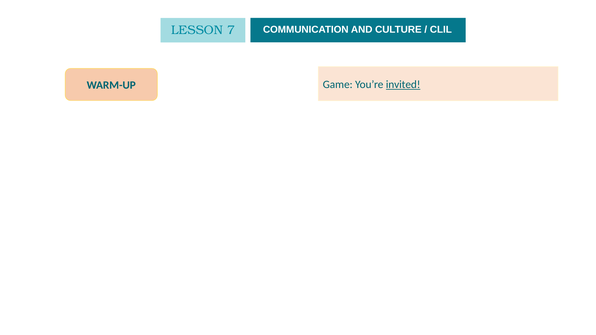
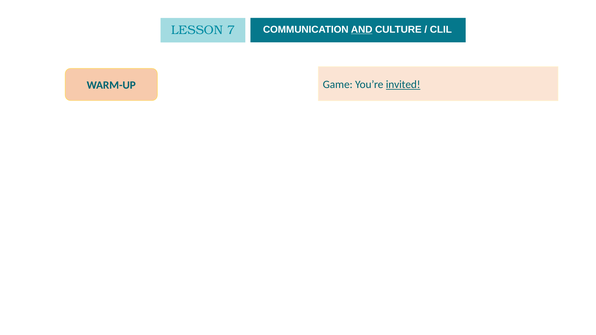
AND underline: none -> present (362, 30)
